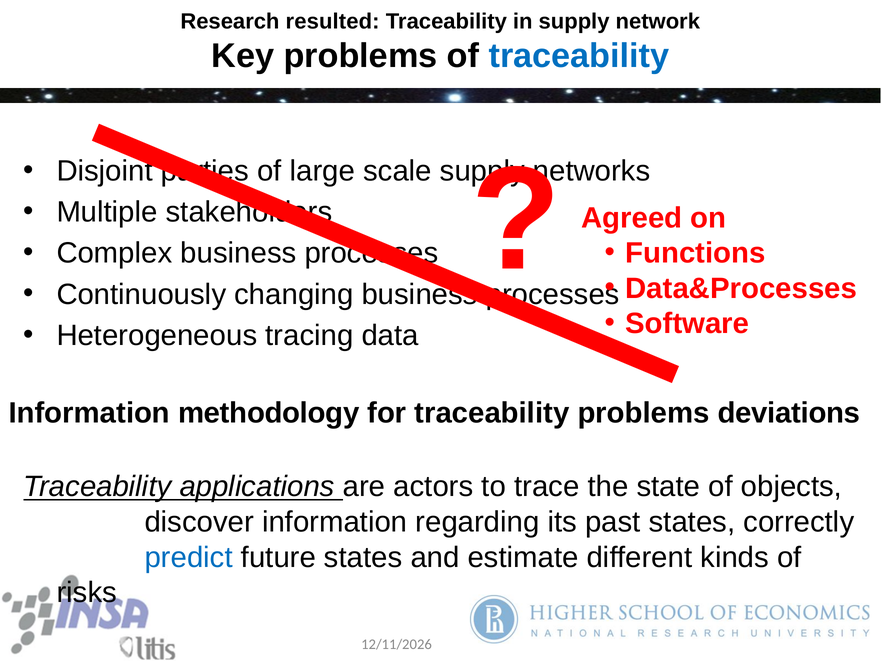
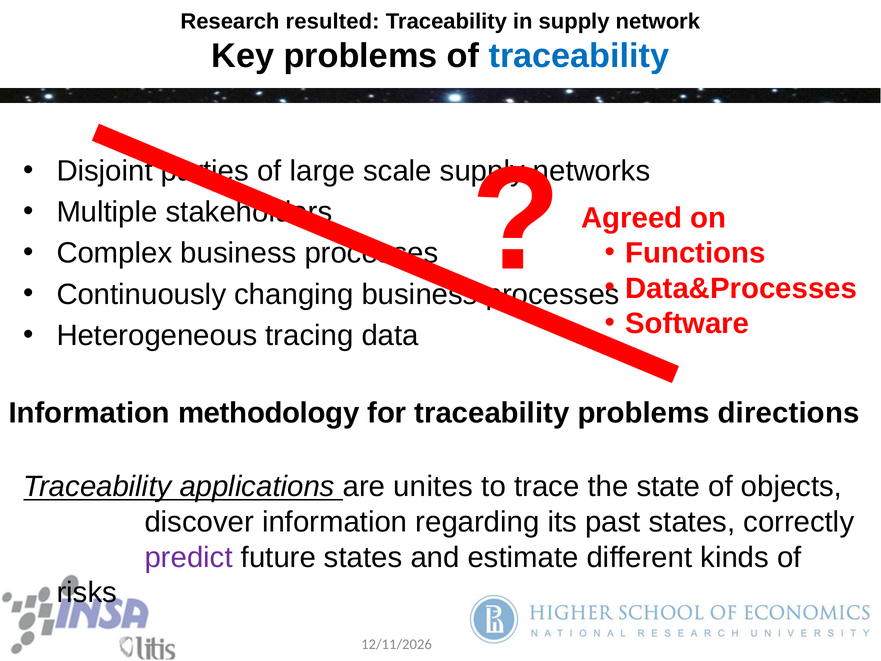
deviations: deviations -> directions (789, 413)
actors: actors -> unites (433, 487)
predict colour: blue -> purple (189, 557)
